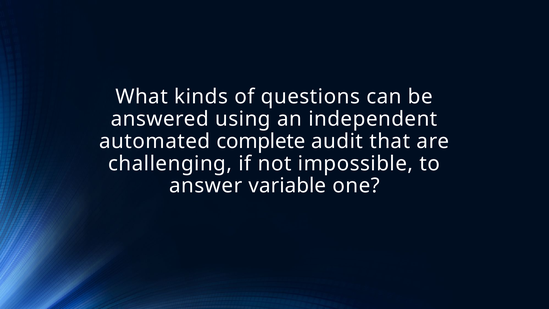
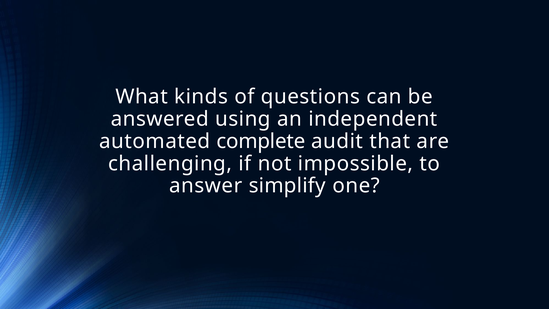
variable: variable -> simplify (287, 186)
